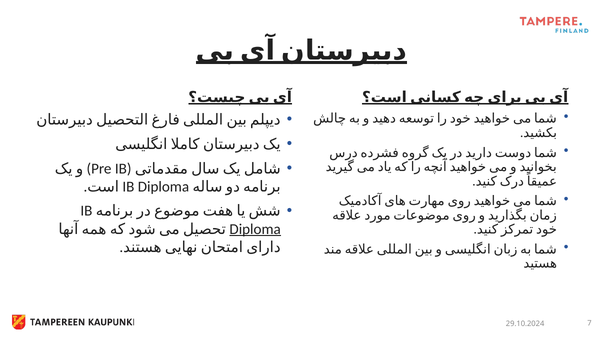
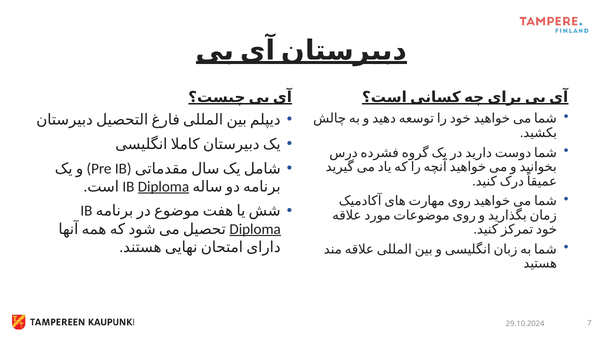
Diploma underline: none -> present (163, 187)
